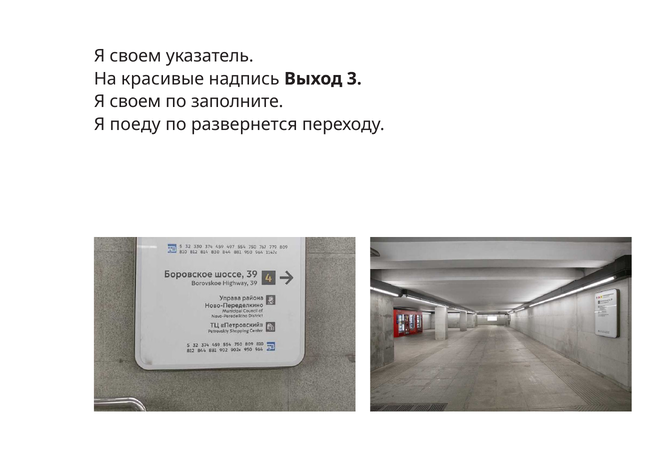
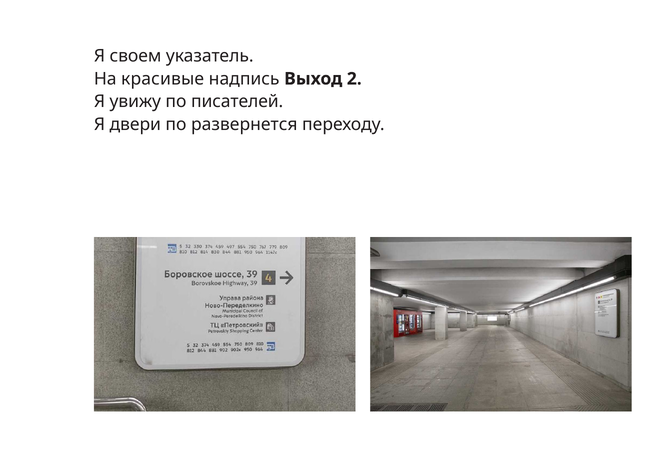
3: 3 -> 2 (354, 79)
своем: своем -> увижу (135, 102)
заполните: заполните -> писателей (237, 102)
поеду: поеду -> двери (135, 124)
